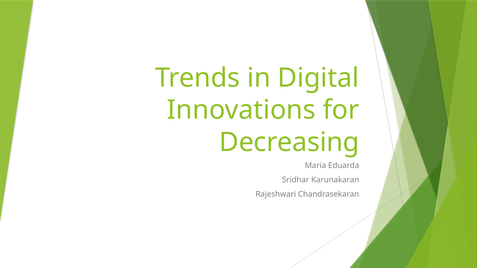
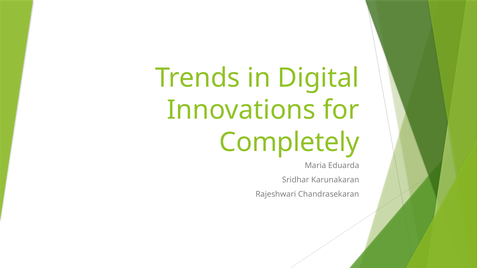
Decreasing: Decreasing -> Completely (289, 142)
